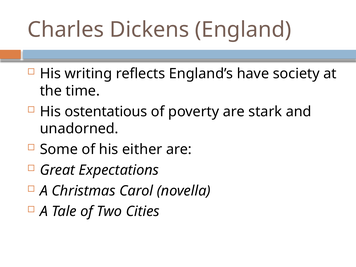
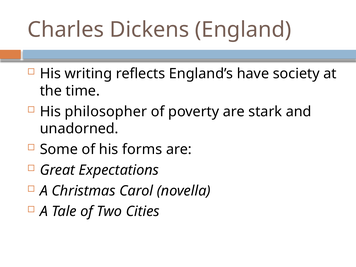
ostentatious: ostentatious -> philosopher (106, 112)
either: either -> forms (142, 149)
